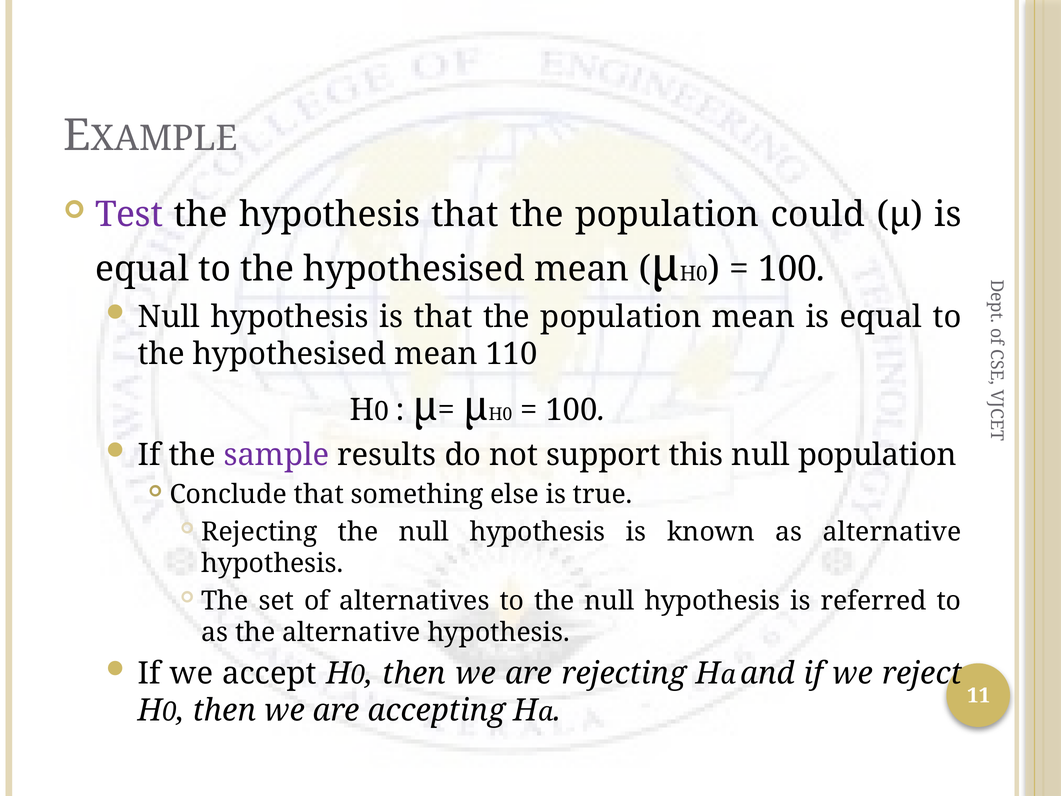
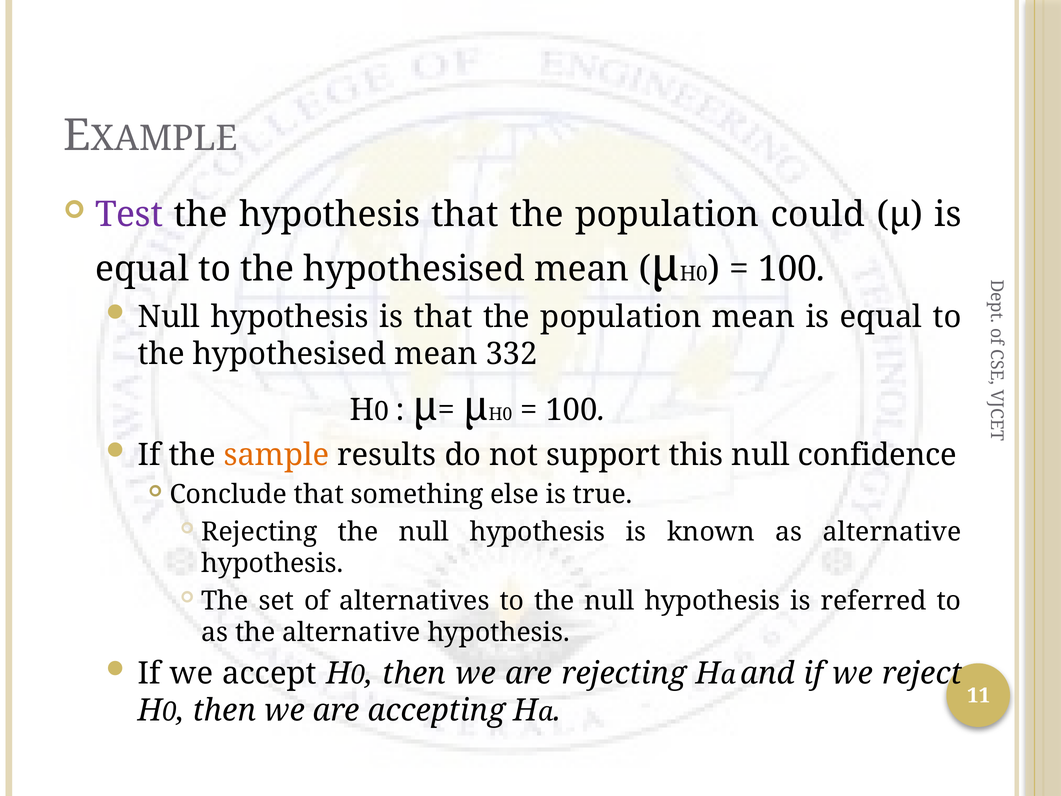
110: 110 -> 332 (512, 354)
sample colour: purple -> orange (276, 455)
null population: population -> confidence (877, 455)
